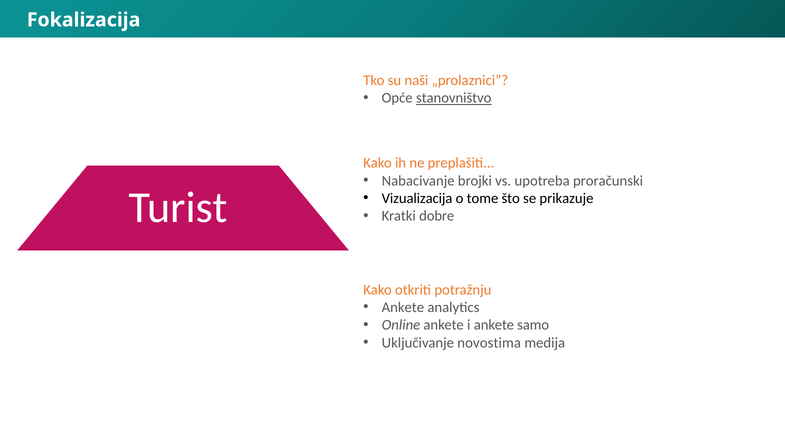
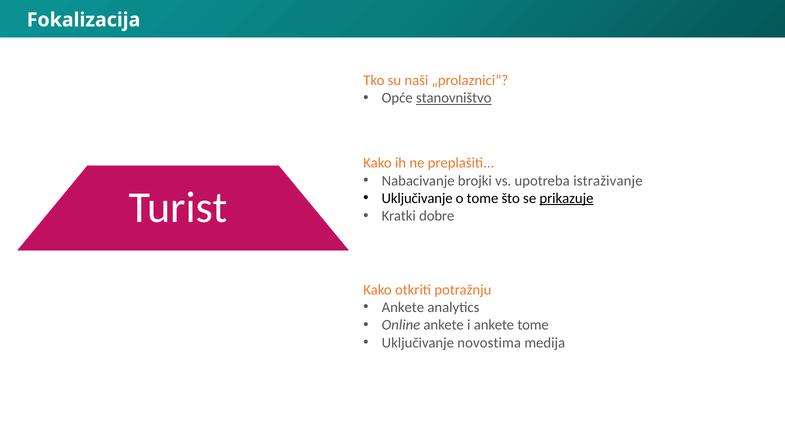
proračunski: proračunski -> istraživanje (608, 180)
Vizualizacija: Vizualizacija -> Uključivanje (417, 198)
prikazuje underline: none -> present (566, 198)
ankete samo: samo -> tome (533, 325)
